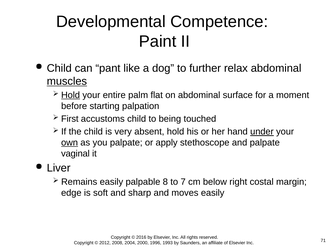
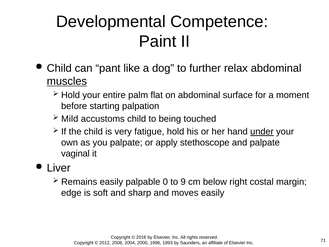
Hold underline: present -> none (71, 95)
First: First -> Mild (70, 119)
absent: absent -> fatigue (149, 132)
own underline: present -> none (70, 143)
8: 8 -> 0 (165, 182)
7: 7 -> 9 (183, 182)
